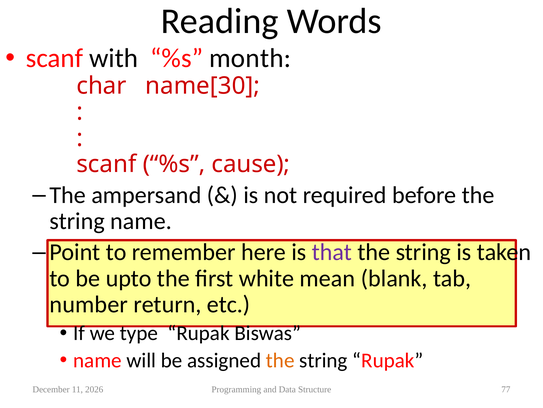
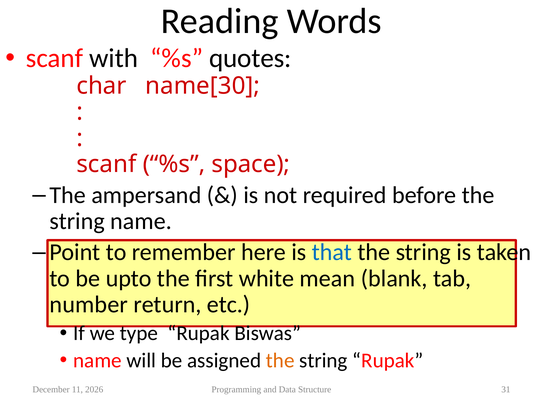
month: month -> quotes (250, 58)
cause: cause -> space (251, 164)
that colour: purple -> blue (332, 252)
77: 77 -> 31 (506, 389)
